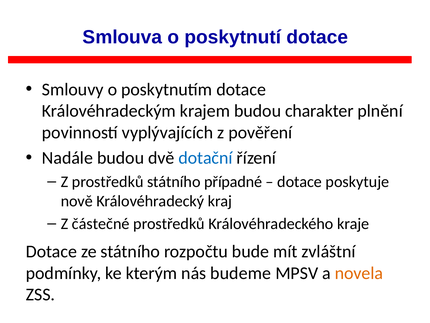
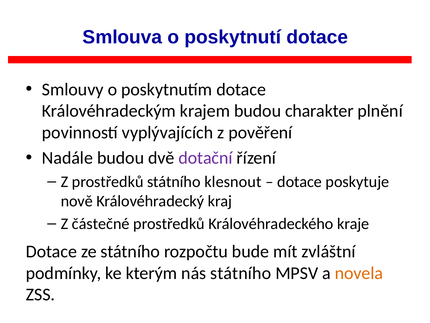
dotační colour: blue -> purple (205, 158)
případné: případné -> klesnout (233, 181)
nás budeme: budeme -> státního (241, 273)
